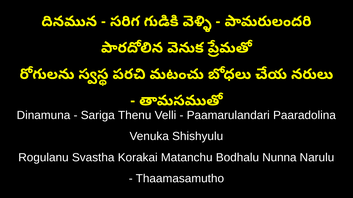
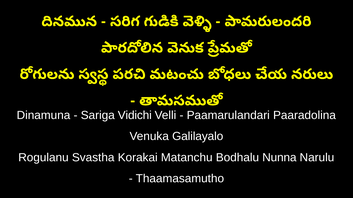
Thenu: Thenu -> Vidichi (135, 116)
Shishyulu: Shishyulu -> Galilayalo (198, 137)
